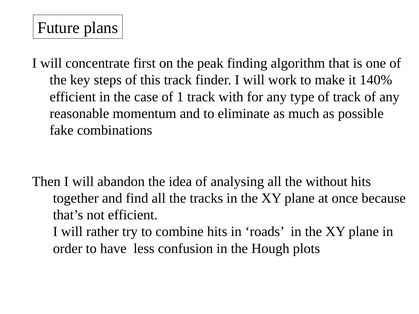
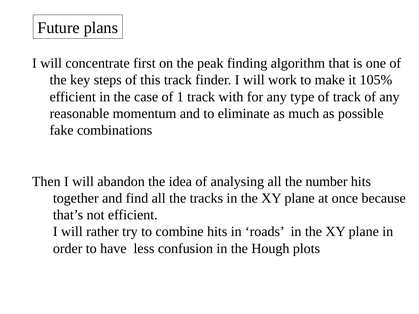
140%: 140% -> 105% (376, 80)
without: without -> number (327, 182)
